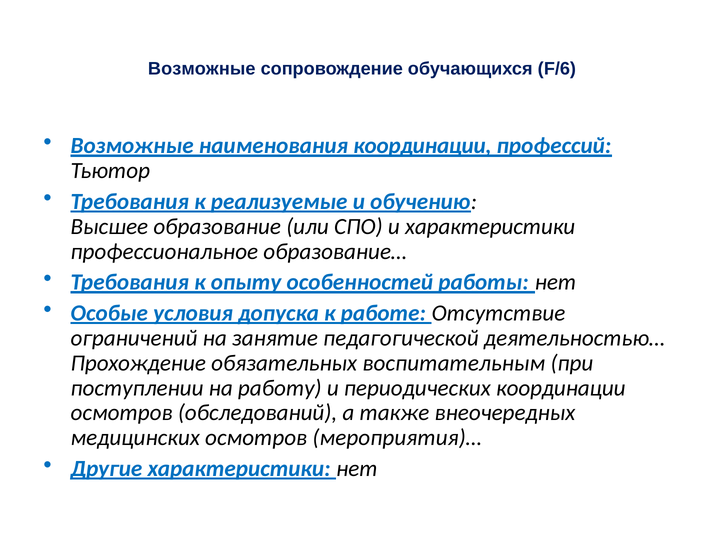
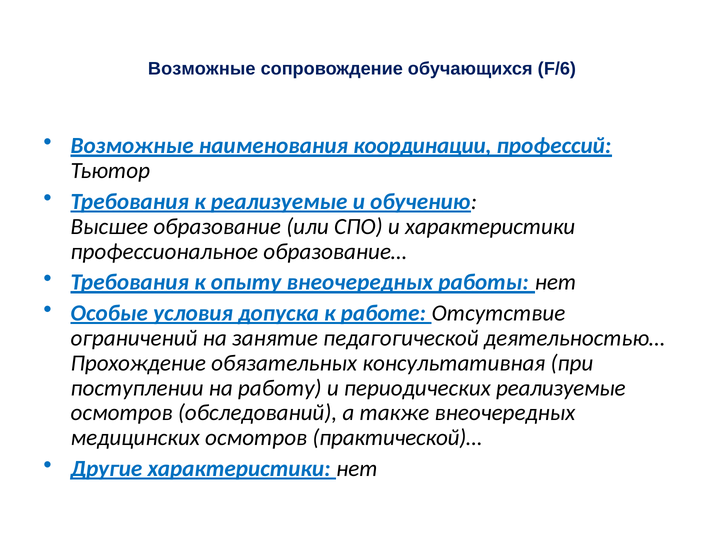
опыту особенностей: особенностей -> внеочередных (360, 282)
воспитательным: воспитательным -> консультативная (454, 363)
периодических координации: координации -> реализуемые (561, 388)
мероприятия)…: мероприятия)… -> практической)… (397, 438)
